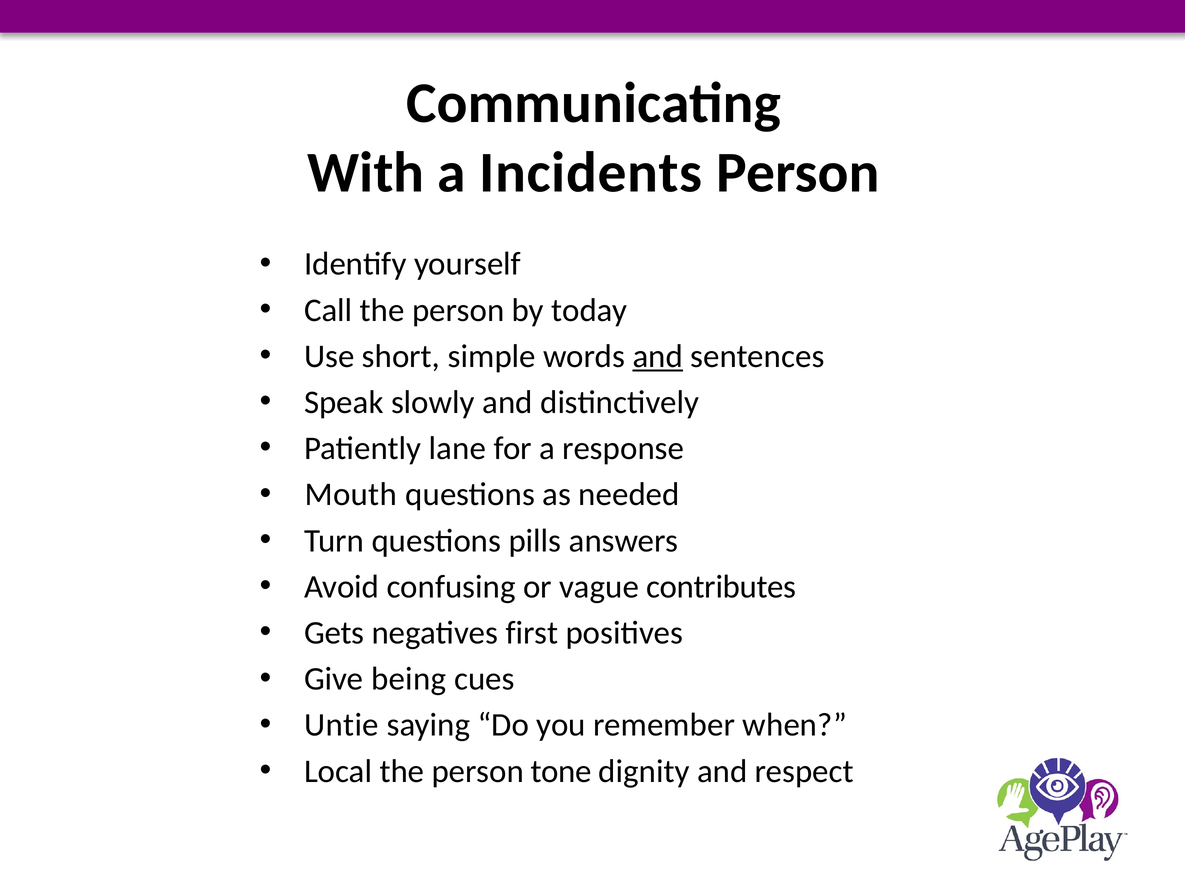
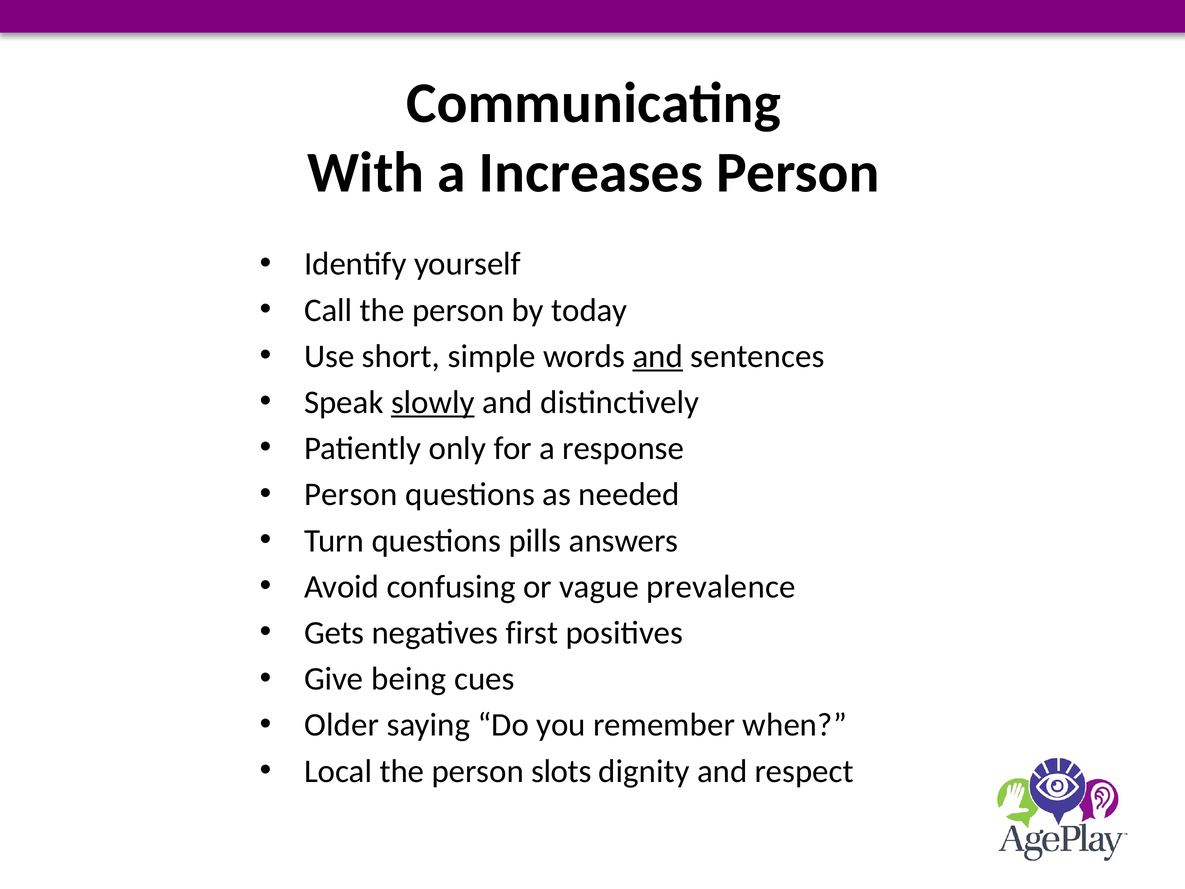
Incidents: Incidents -> Increases (591, 172)
slowly underline: none -> present (433, 402)
lane: lane -> only (457, 448)
Mouth: Mouth -> Person (351, 494)
contributes: contributes -> prevalence (721, 587)
Untie: Untie -> Older (342, 725)
tone: tone -> slots (561, 771)
